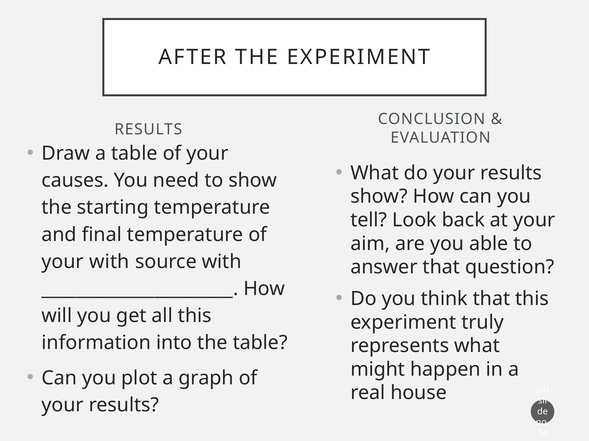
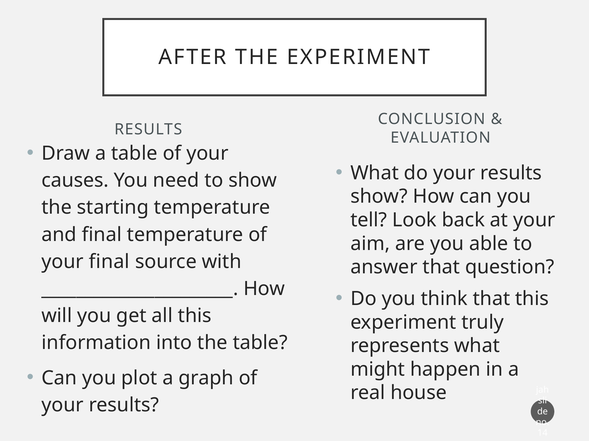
your with: with -> final (109, 262)
